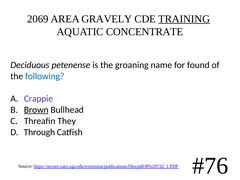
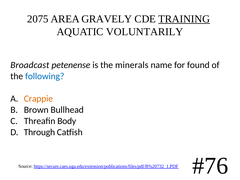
2069: 2069 -> 2075 (38, 19)
CONCENTRATE: CONCENTRATE -> VOLUNTARILY (145, 32)
Deciduous: Deciduous -> Broadcast (30, 65)
groaning: groaning -> minerals (132, 65)
Crappie colour: purple -> orange (38, 99)
Brown underline: present -> none (36, 110)
They: They -> Body (67, 121)
